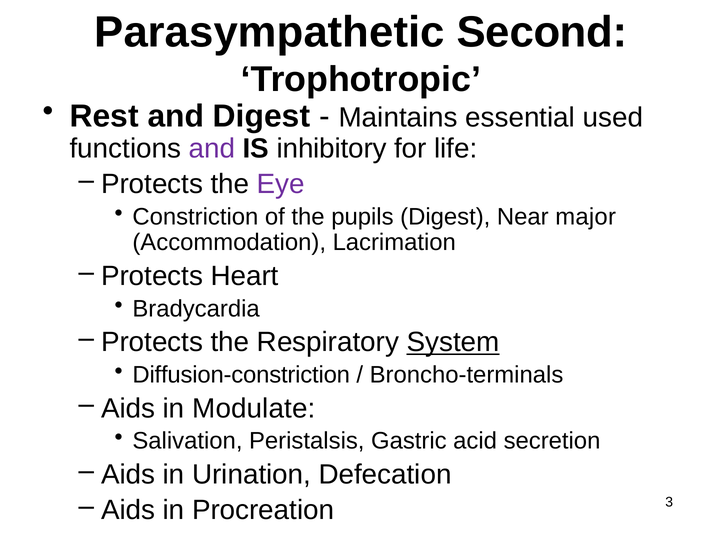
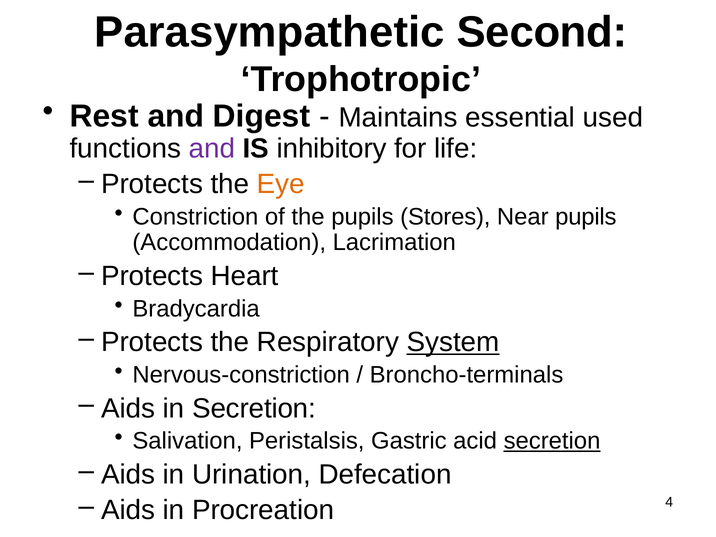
Eye colour: purple -> orange (281, 184)
pupils Digest: Digest -> Stores (445, 217)
Near major: major -> pupils (586, 217)
Diffusion-constriction: Diffusion-constriction -> Nervous-constriction (241, 375)
in Modulate: Modulate -> Secretion (254, 408)
secretion underline: none -> present (552, 441)
3: 3 -> 4 (669, 502)
